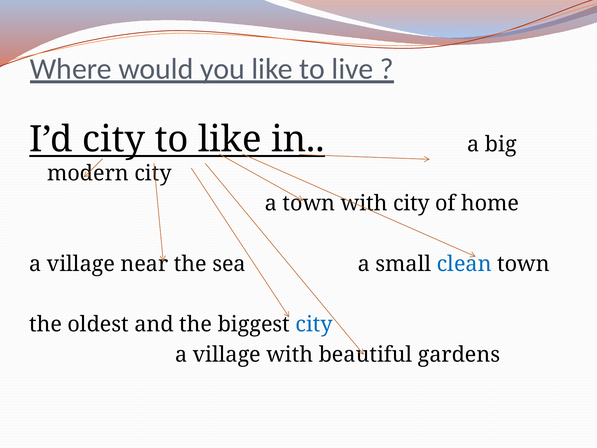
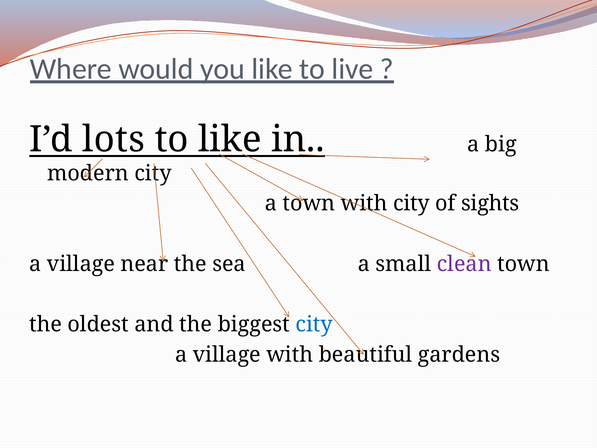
I’d city: city -> lots (113, 139)
home: home -> sights (490, 203)
clean colour: blue -> purple (464, 264)
